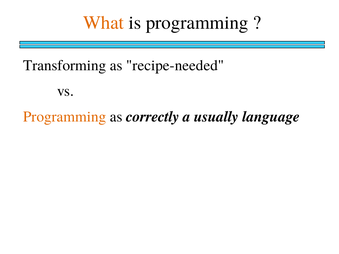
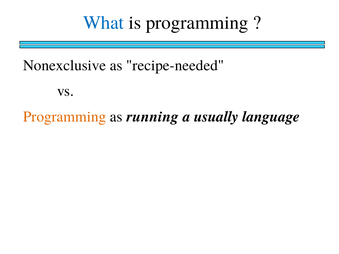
What colour: orange -> blue (104, 23)
Transforming: Transforming -> Nonexclusive (65, 65)
correctly: correctly -> running (153, 117)
